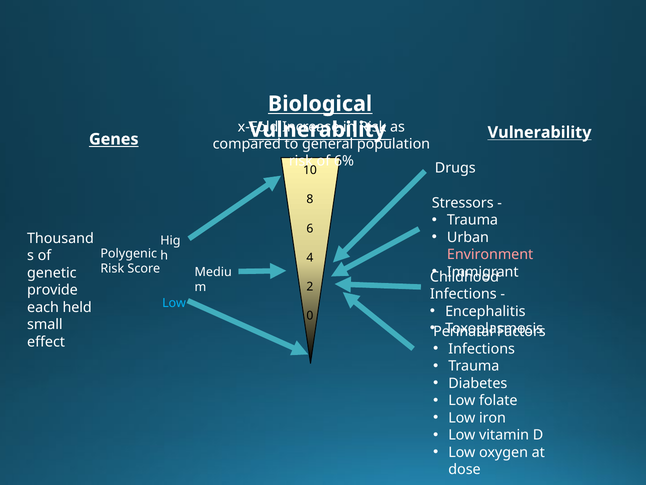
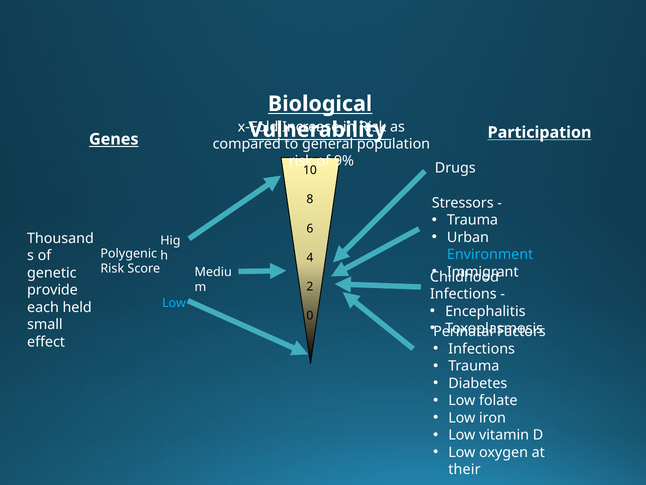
Genes Vulnerability: Vulnerability -> Participation (540, 132)
6%: 6% -> 9% (344, 161)
Environment colour: pink -> light blue (490, 254)
dose: dose -> their (464, 469)
